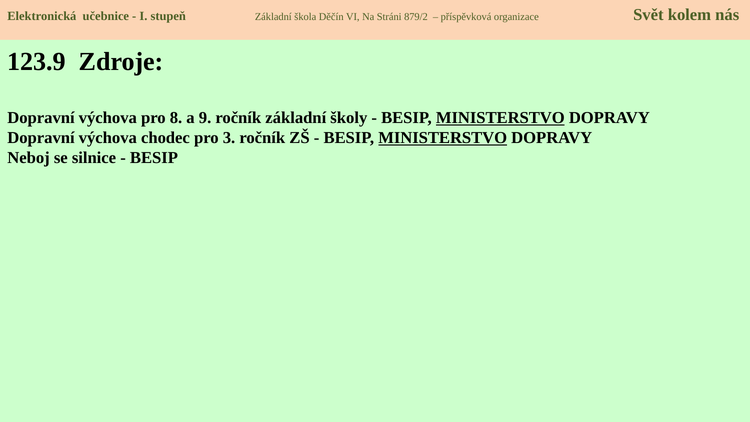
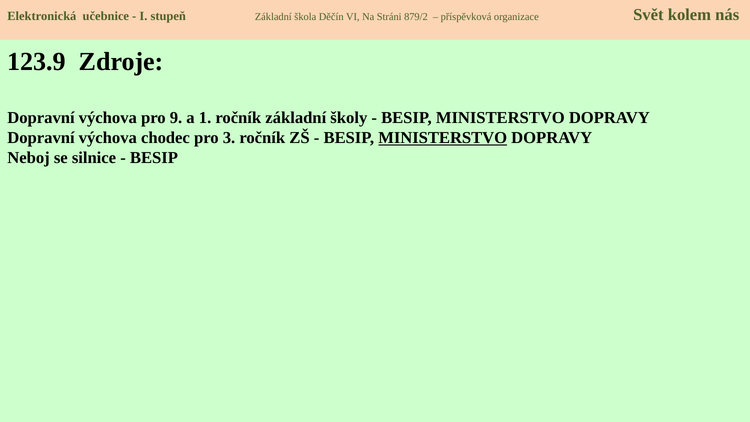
8: 8 -> 9 (176, 118)
9: 9 -> 1 (205, 118)
MINISTERSTVO underline: present -> none (500, 118)
